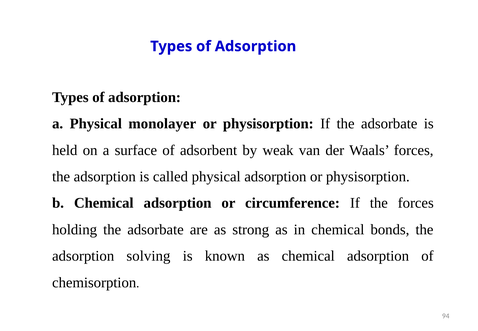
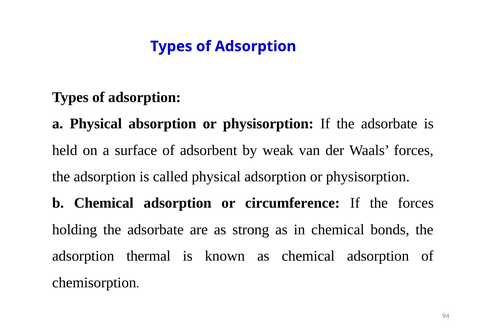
monolayer: monolayer -> absorption (162, 124)
solving: solving -> thermal (149, 256)
